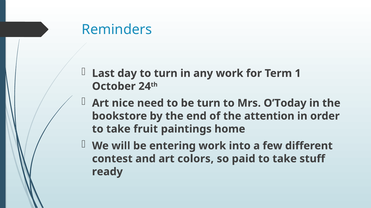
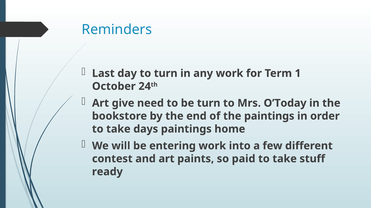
nice: nice -> give (123, 103)
the attention: attention -> paintings (269, 116)
fruit: fruit -> days (146, 129)
colors: colors -> paints (196, 159)
